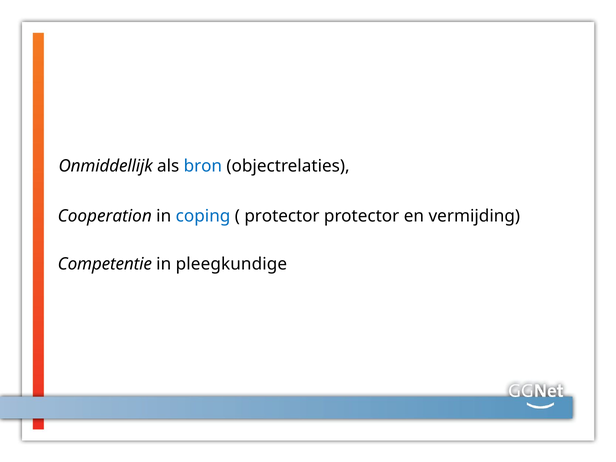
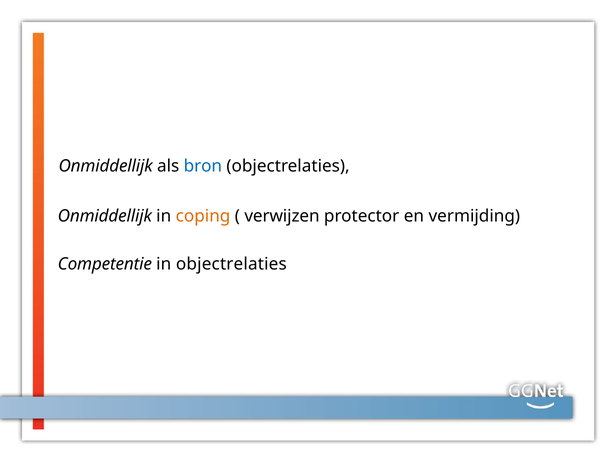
Cooperation: Cooperation -> Onmiddellijk (105, 216)
coping colour: blue -> orange (203, 216)
protector: protector -> verwijzen (282, 216)
in pleegkundige: pleegkundige -> objectrelaties (231, 264)
